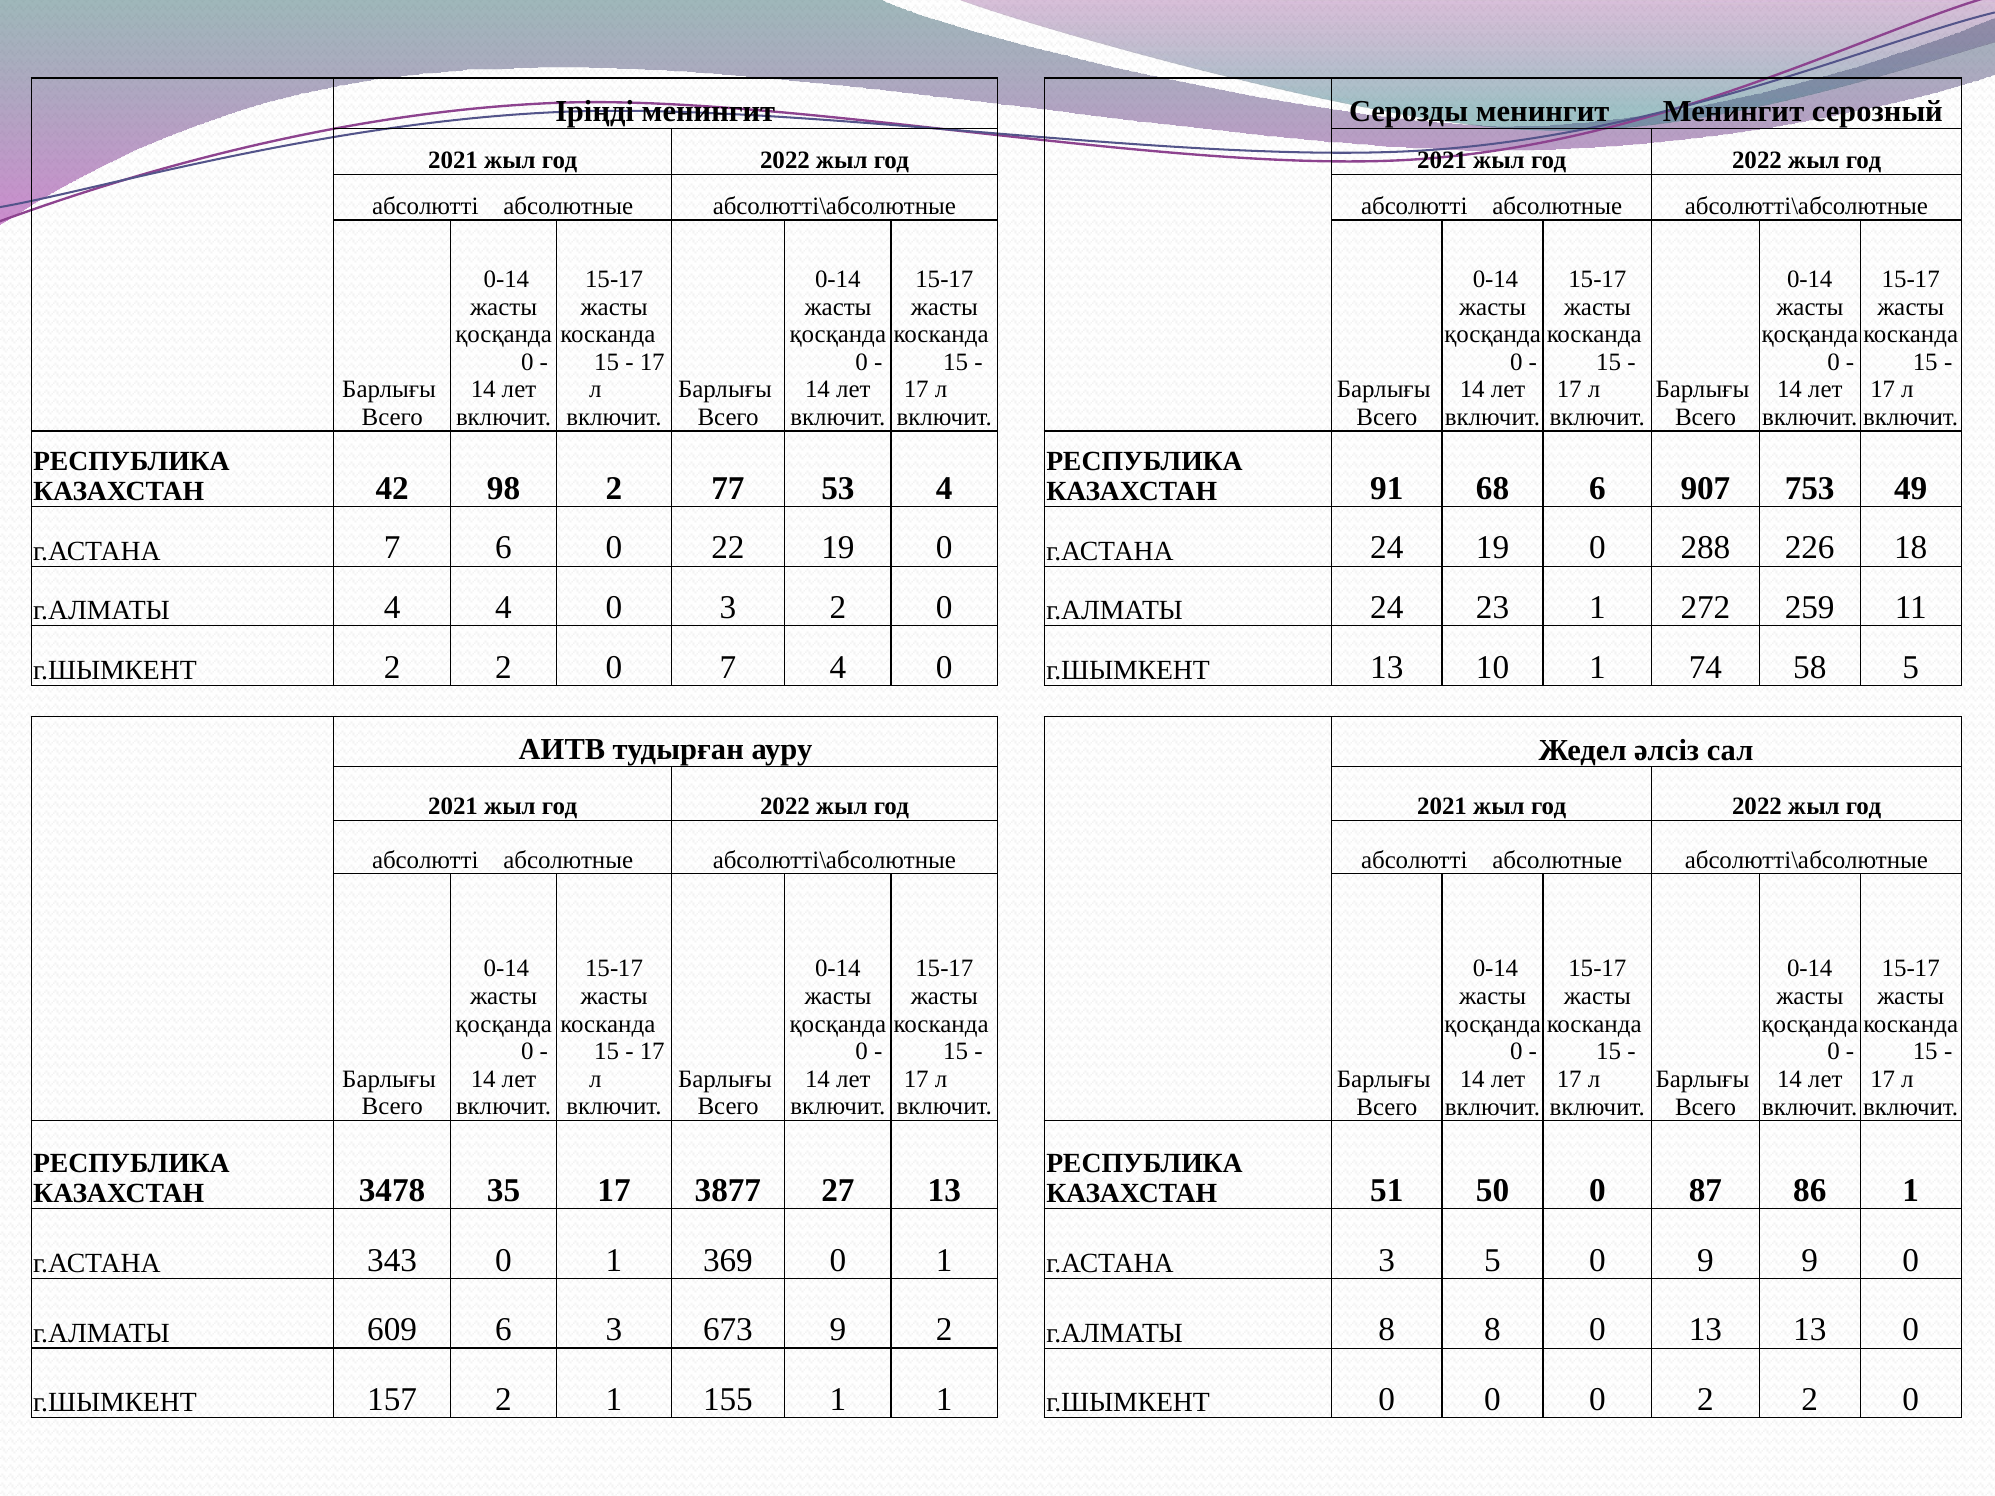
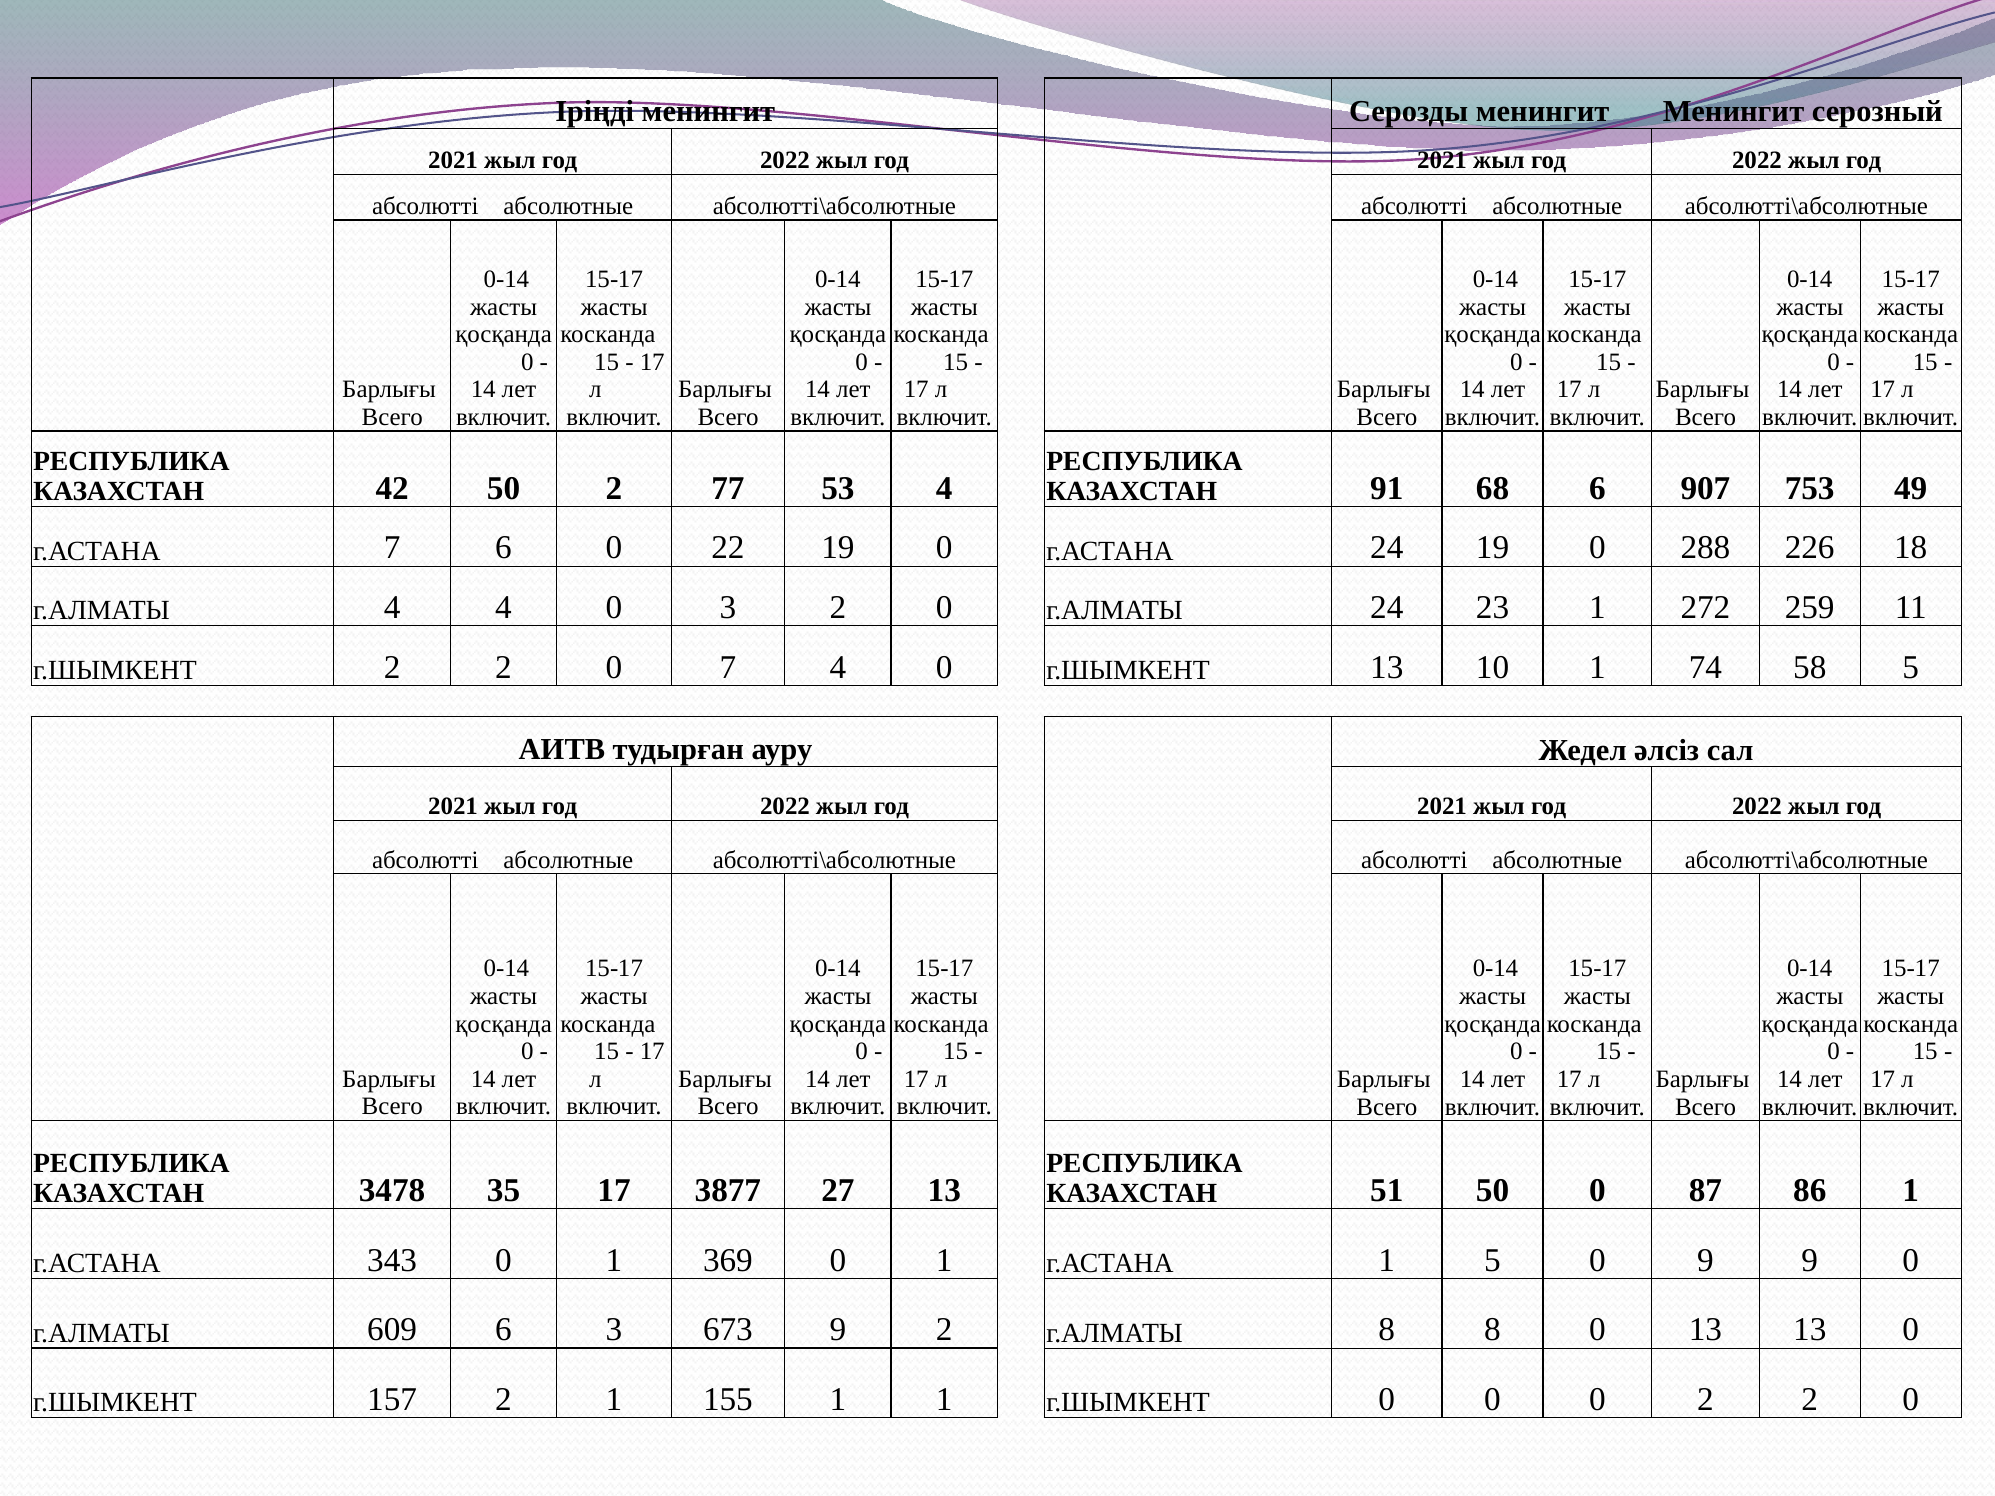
42 98: 98 -> 50 (504, 488)
г.АСТАНА 3: 3 -> 1 (1387, 1260)
